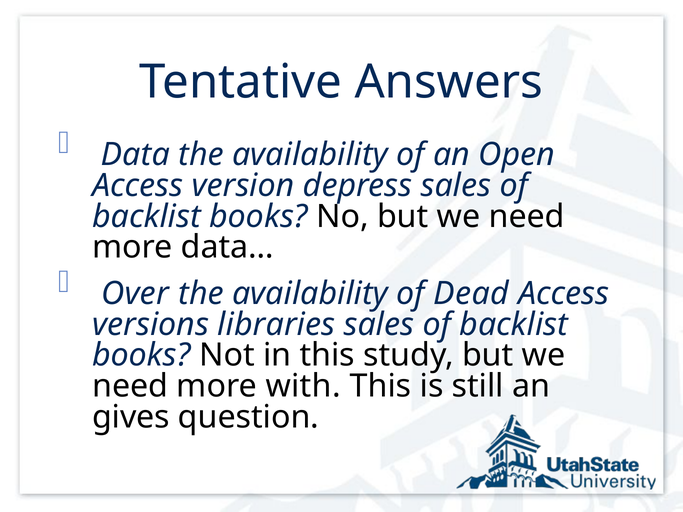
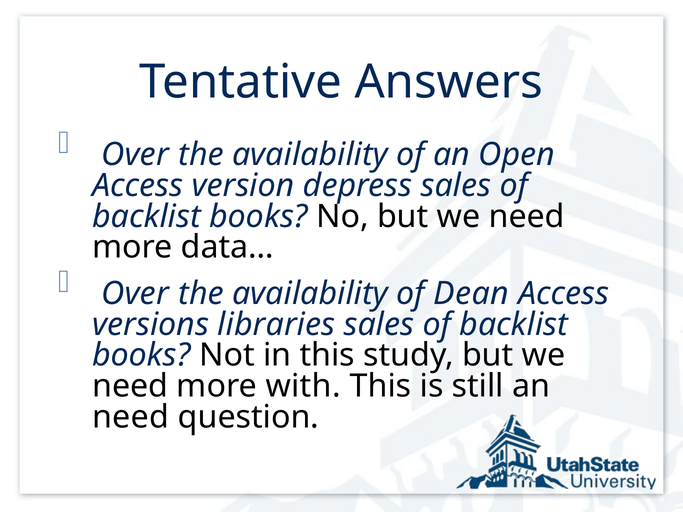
Data: Data -> Over (135, 155)
Dead: Dead -> Dean (471, 294)
gives: gives -> need (131, 417)
